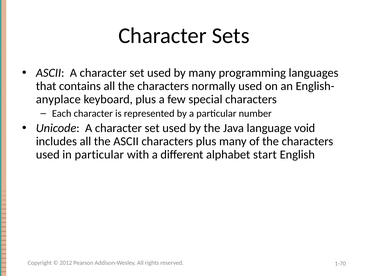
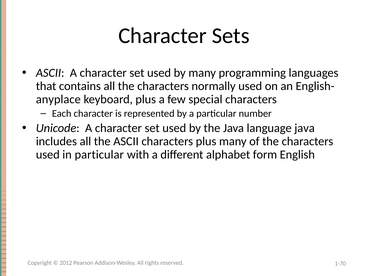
language void: void -> java (305, 128)
start: start -> form (265, 155)
